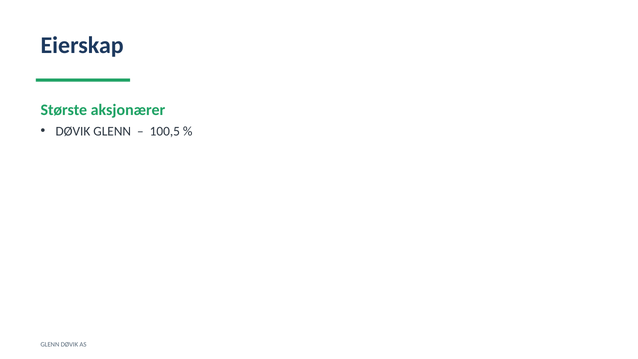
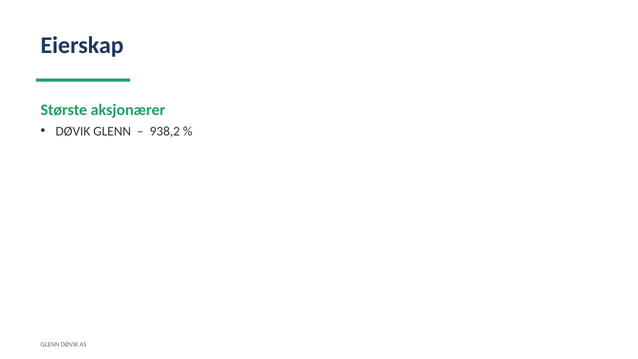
100,5: 100,5 -> 938,2 (165, 131)
